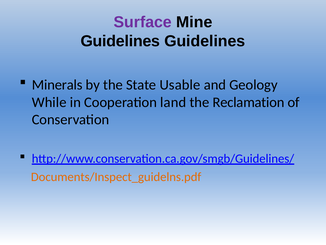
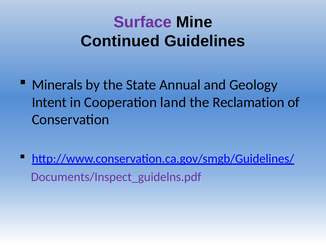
Guidelines: Guidelines -> Continued (120, 41)
Usable: Usable -> Annual (180, 85)
While: While -> Intent (49, 102)
Documents/Inspect_guidelns.pdf colour: orange -> purple (116, 176)
